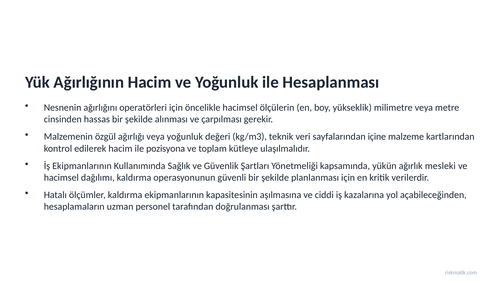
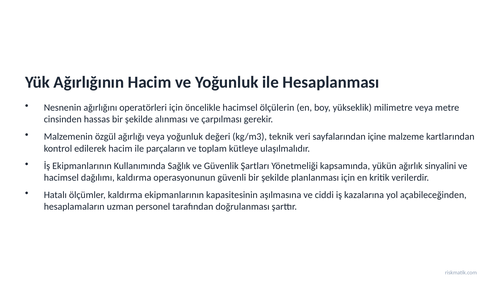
pozisyona: pozisyona -> parçaların (166, 148)
mesleki: mesleki -> sinyalini (440, 165)
